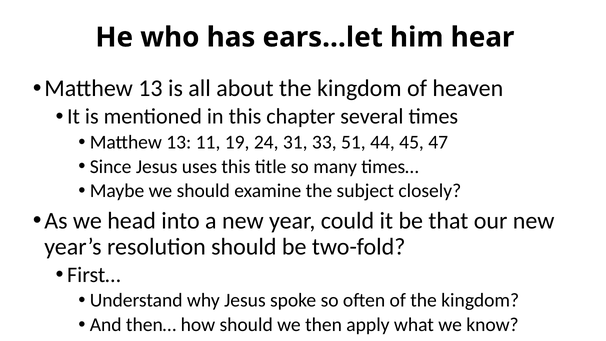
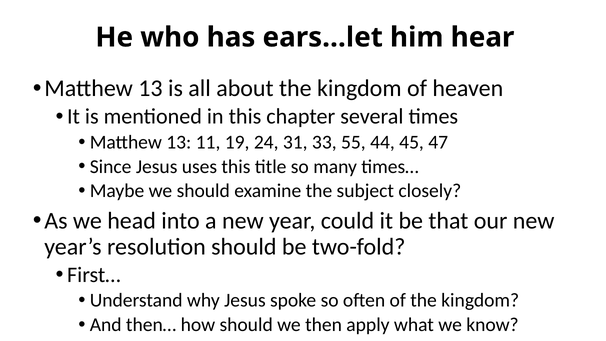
51: 51 -> 55 (353, 142)
